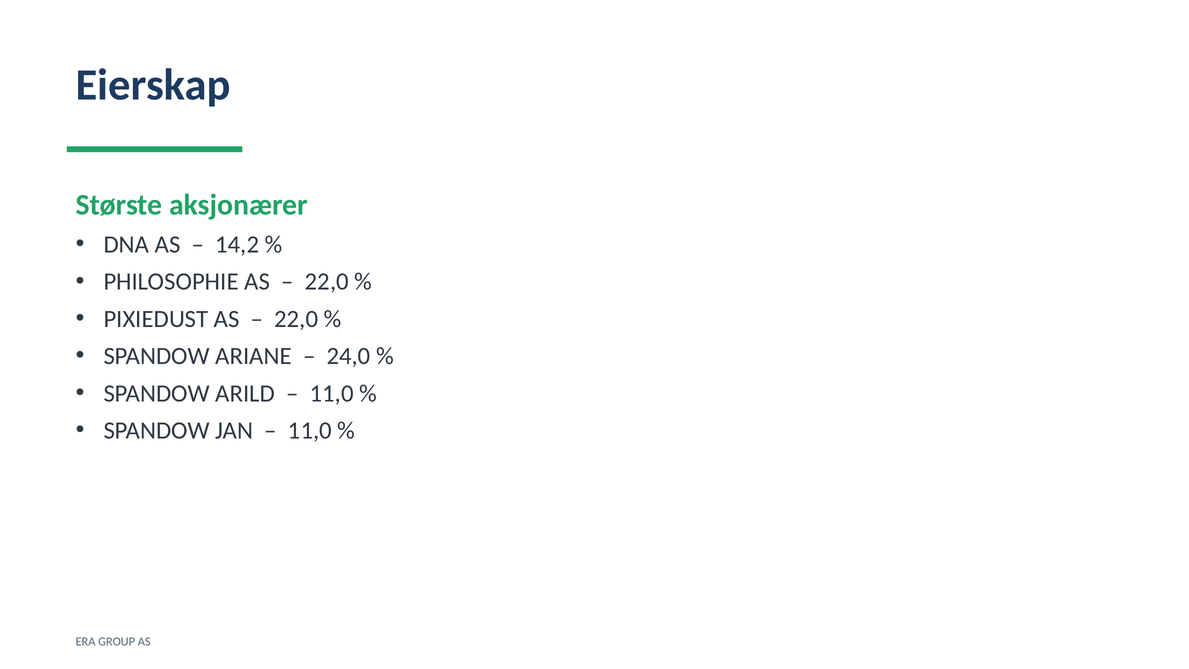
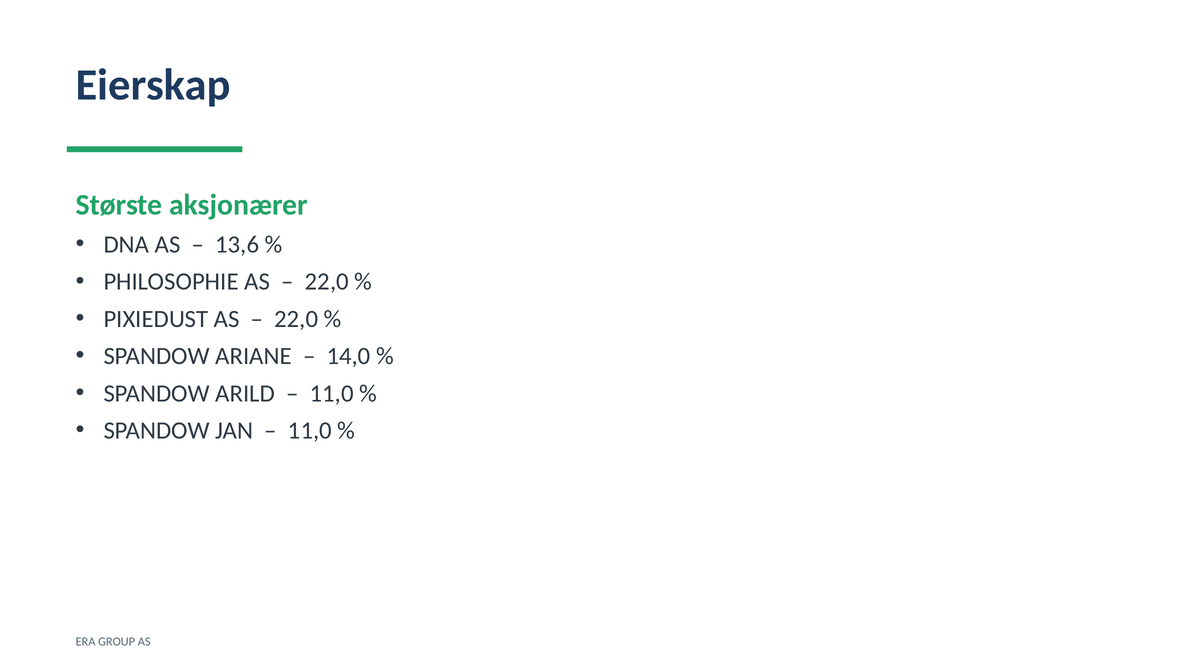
14,2: 14,2 -> 13,6 (237, 244)
24,0: 24,0 -> 14,0 (349, 356)
